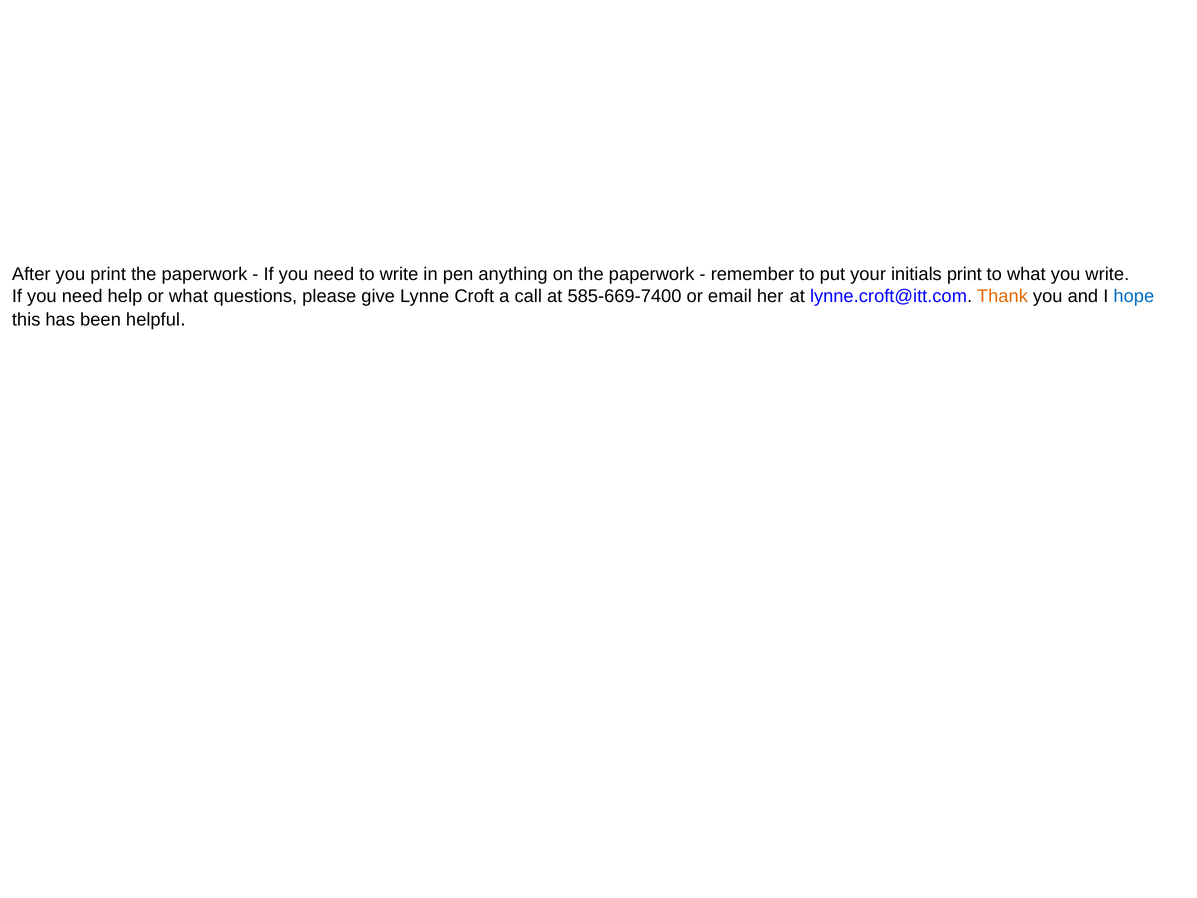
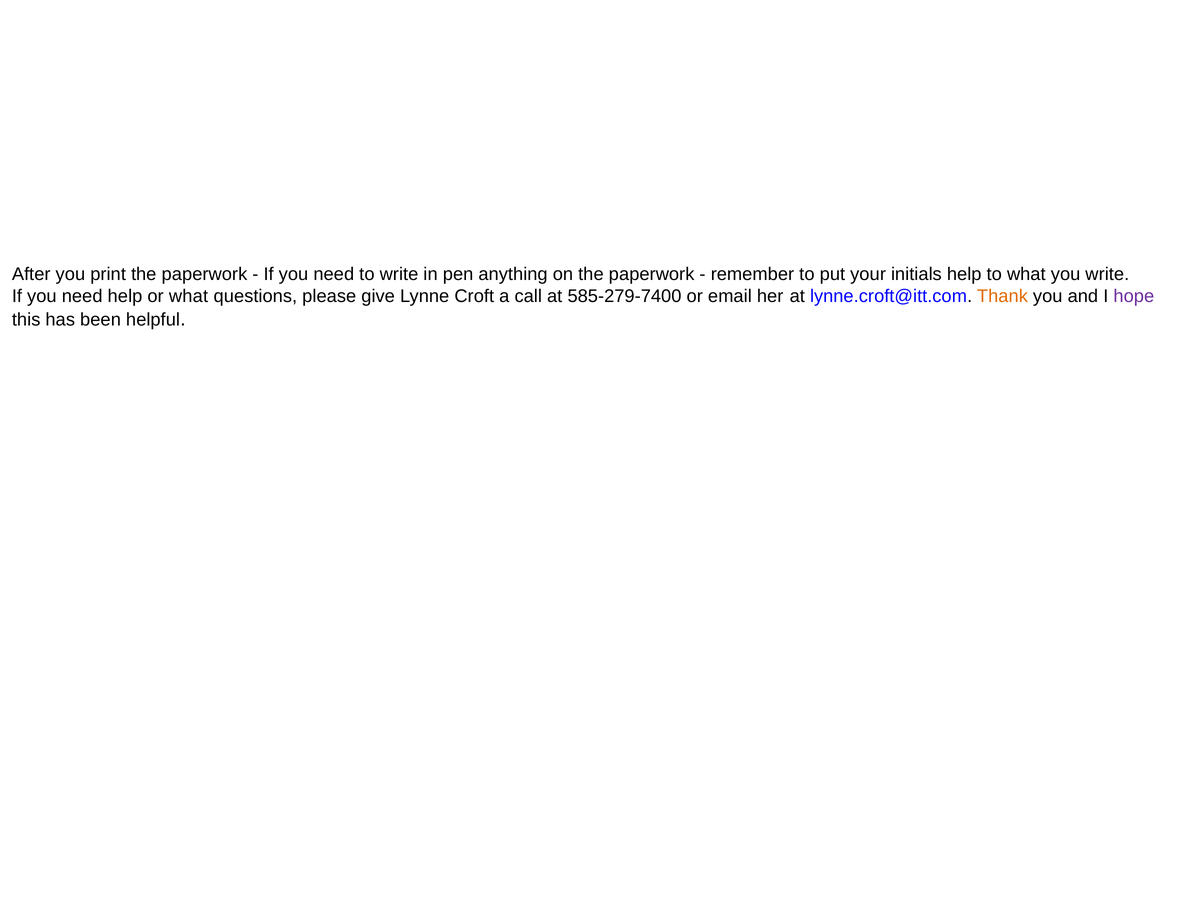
initials print: print -> help (964, 274)
585-669-7400: 585-669-7400 -> 585-279-7400 (624, 296)
hope colour: blue -> purple (1134, 296)
